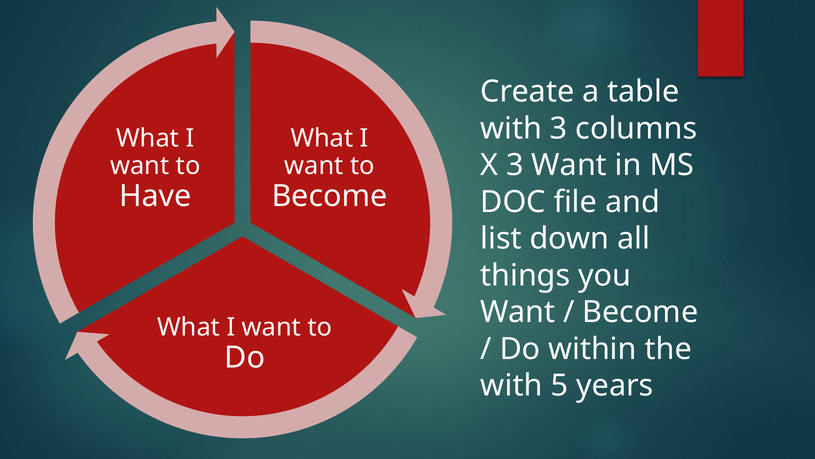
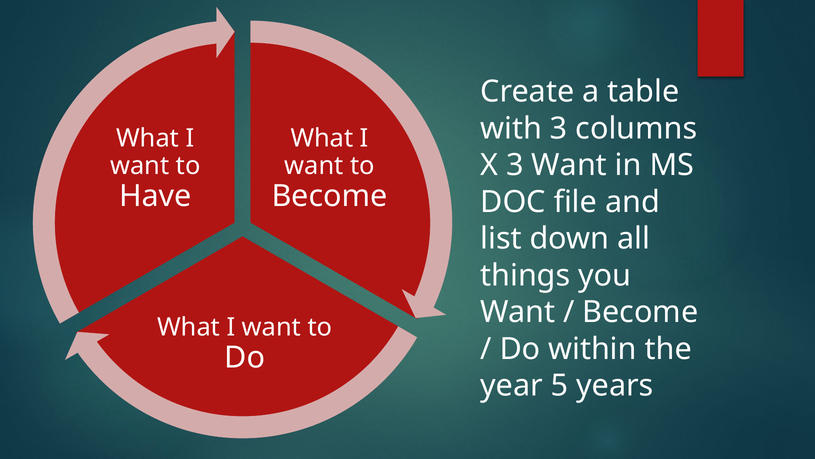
with: with -> year (512, 385)
